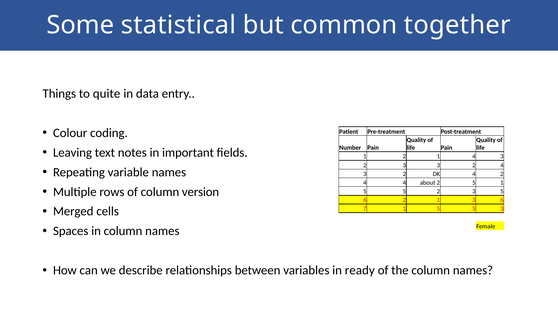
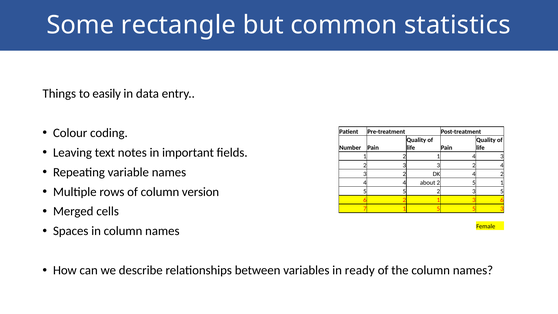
statistical: statistical -> rectangle (179, 25)
together: together -> statistics (457, 25)
quite: quite -> easily (107, 94)
